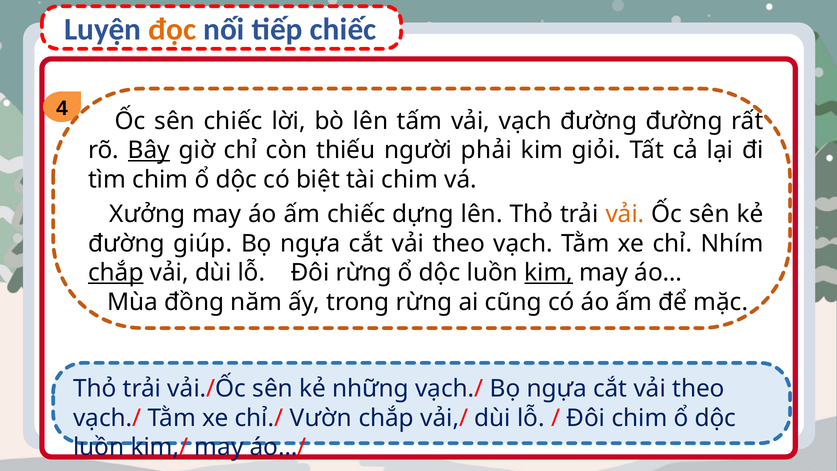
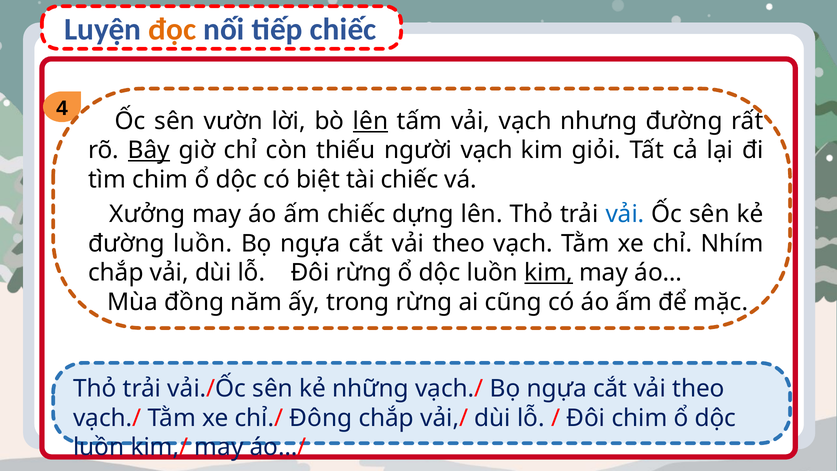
sên chiếc: chiếc -> vườn (233, 121)
lên underline: none -> present (371, 121)
vạch đường: đường -> nhưng (599, 121)
người phải: phải -> vạch (487, 150)
tài chim: chim -> chiếc (410, 180)
vải colour: orange -> blue (625, 214)
đường giúp: giúp -> luồn (203, 244)
chắp underline: present -> none (116, 273)
Vườn: Vườn -> Đông (321, 418)
